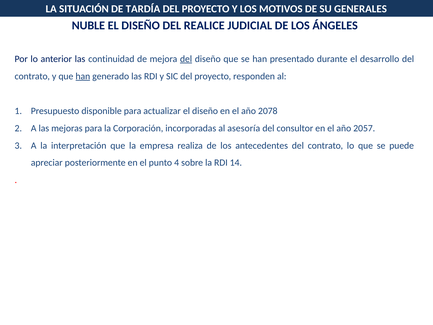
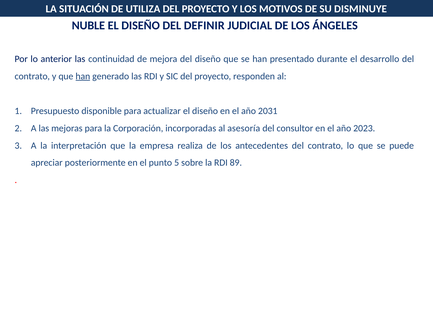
TARDÍA: TARDÍA -> UTILIZA (143, 9)
GENERALES: GENERALES -> DISMINUYE (361, 9)
REALICE: REALICE -> DEFINIR (204, 26)
del underline: present -> none (186, 59)
2078: 2078 -> 2031 (268, 111)
2057: 2057 -> 2023 (364, 128)
4: 4 -> 5 (177, 163)
14: 14 -> 89 (236, 163)
